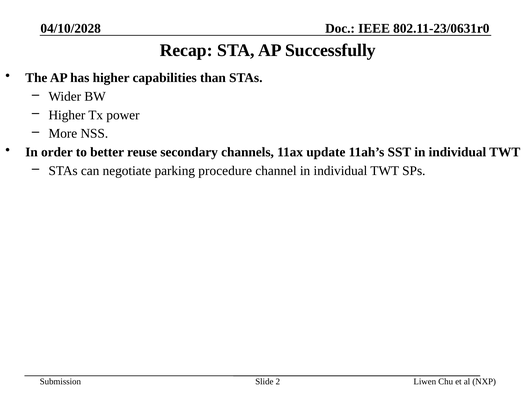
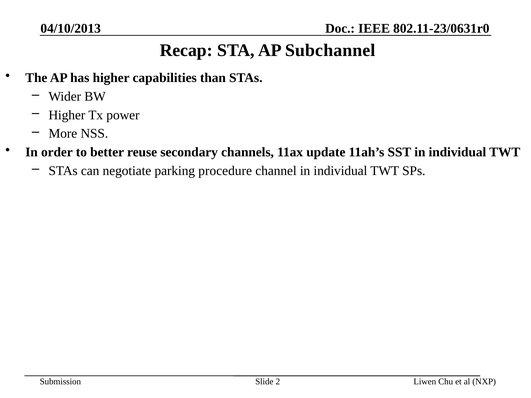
04/10/2028: 04/10/2028 -> 04/10/2013 (71, 28)
Successfully: Successfully -> Subchannel (330, 50)
